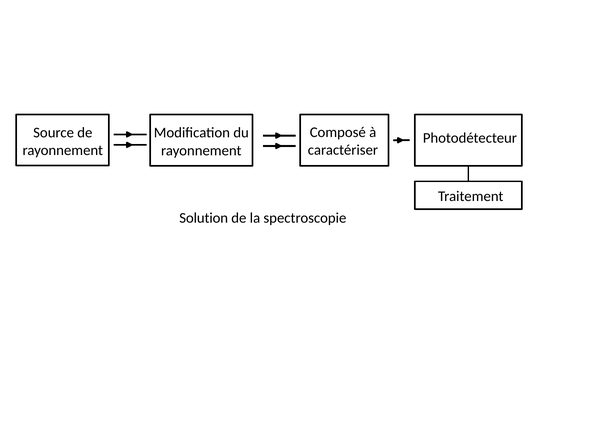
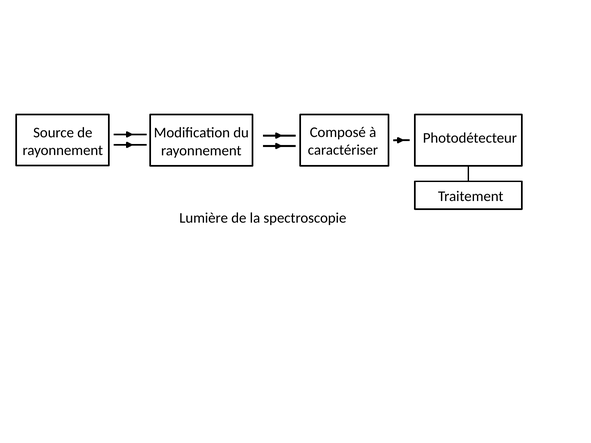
Solution: Solution -> Lumière (204, 218)
